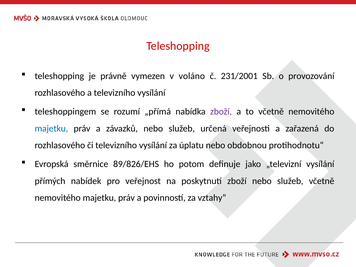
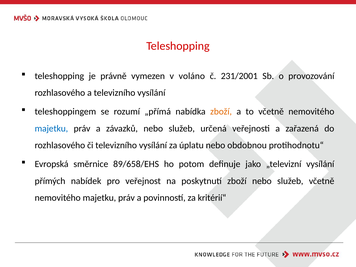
zboží colour: purple -> orange (221, 112)
89/826/EHS: 89/826/EHS -> 89/658/EHS (136, 164)
vztahy“: vztahy“ -> kritérií“ (212, 198)
